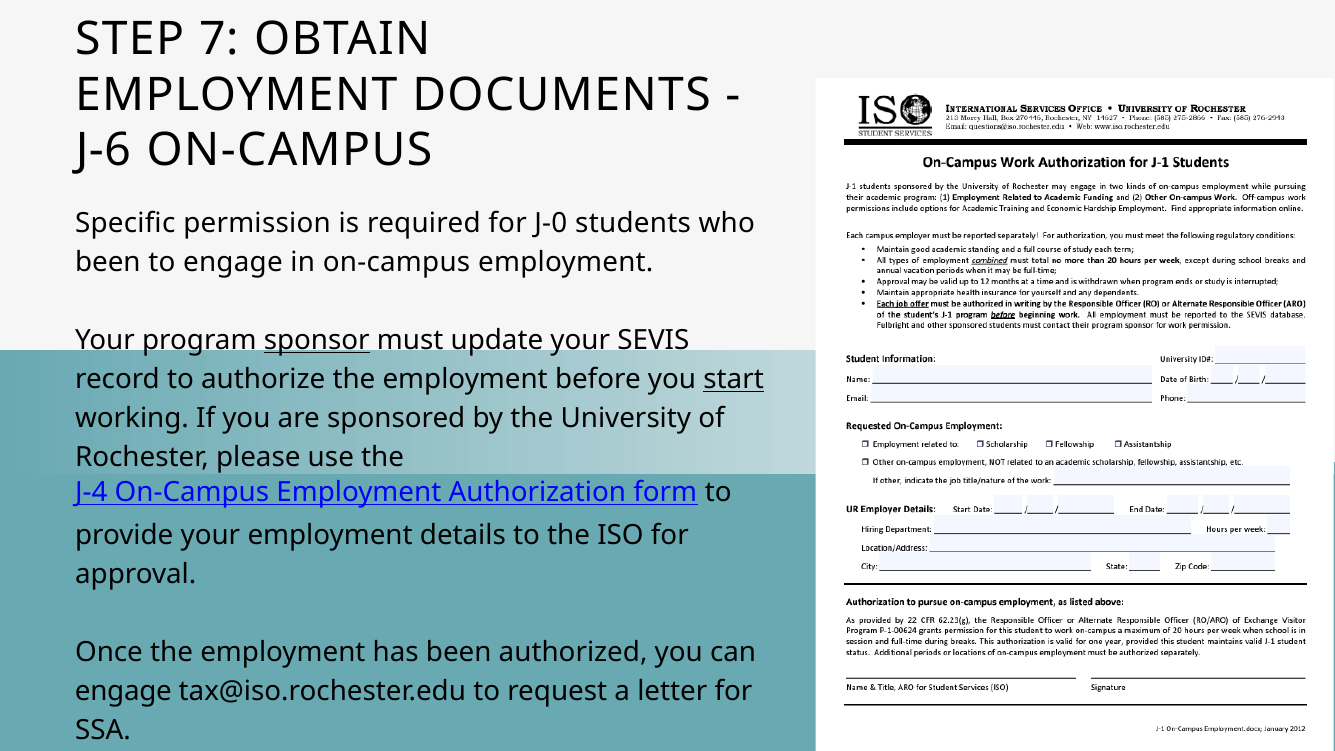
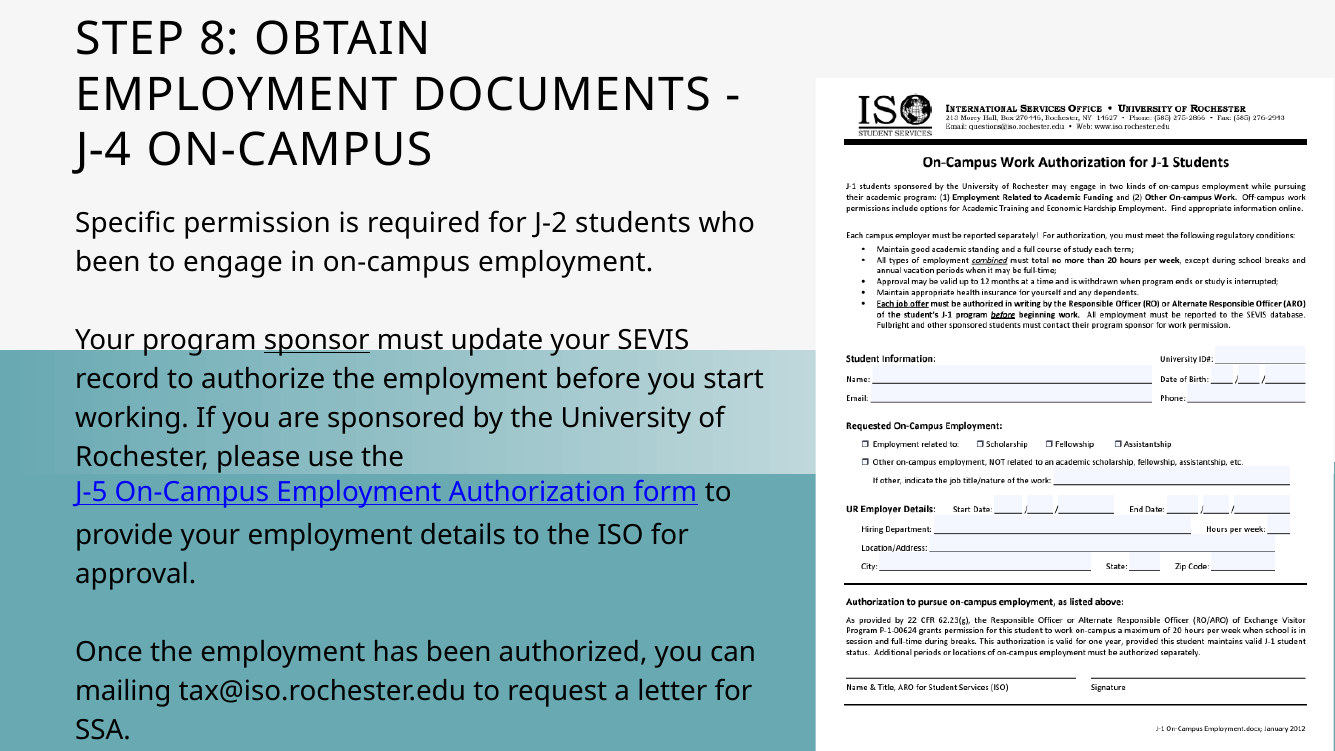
7: 7 -> 8 (219, 39)
J-6: J-6 -> J-4 (103, 150)
J-0: J-0 -> J-2 (551, 224)
start underline: present -> none (734, 379)
J-4: J-4 -> J-5 (91, 492)
engage: engage -> mailing (123, 691)
